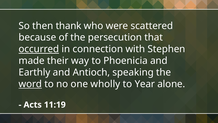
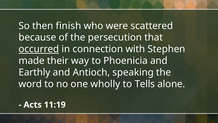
thank: thank -> finish (68, 26)
word underline: present -> none (30, 84)
Year: Year -> Tells (145, 84)
